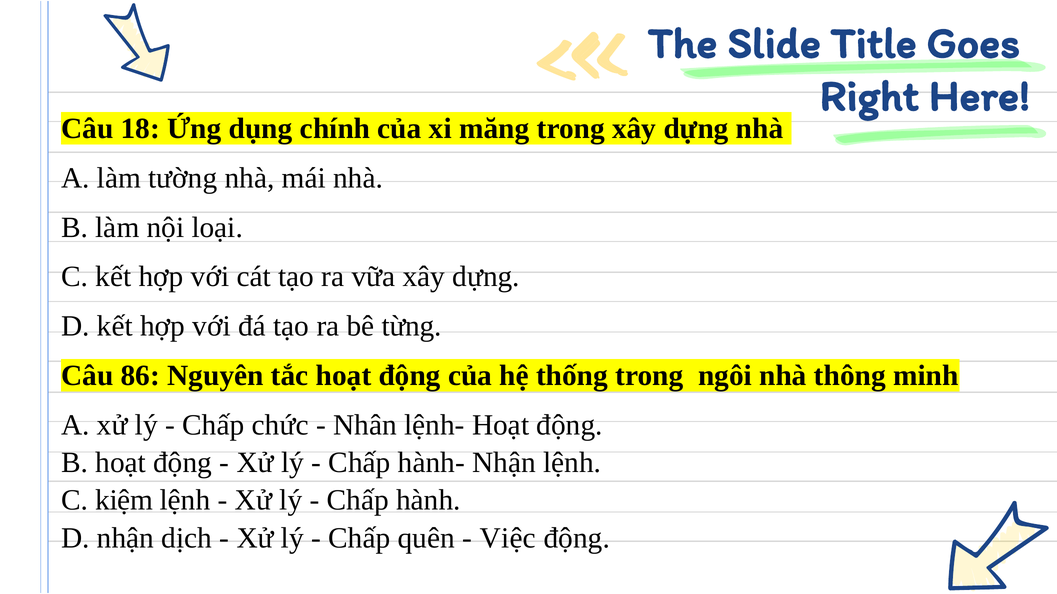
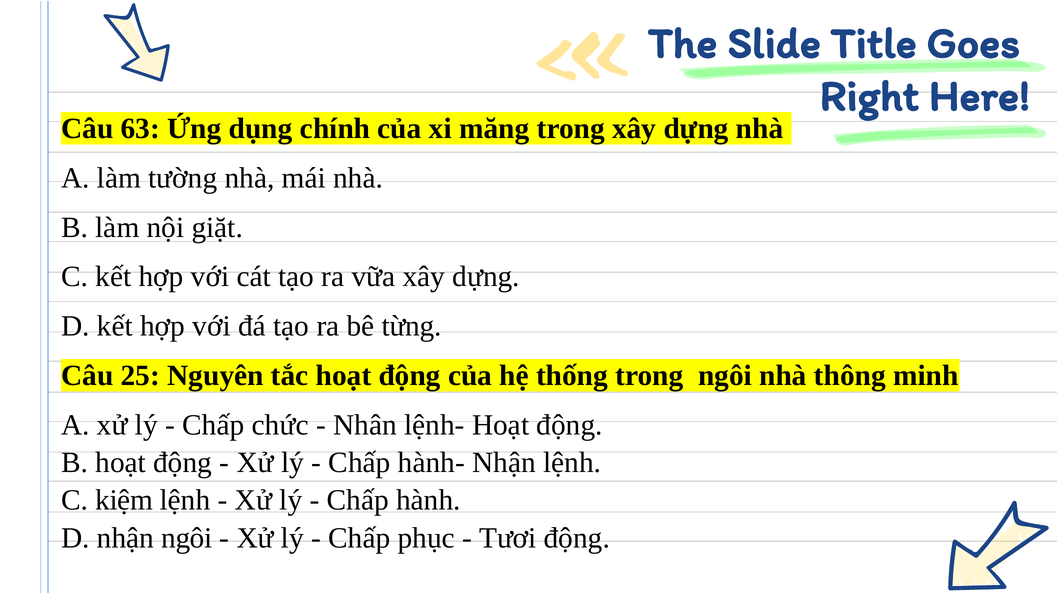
18: 18 -> 63 (140, 129)
loại: loại -> giặt (217, 228)
86: 86 -> 25 (140, 376)
nhận dịch: dịch -> ngôi (187, 538)
quên: quên -> phục (426, 538)
Việc: Việc -> Tươi (508, 538)
